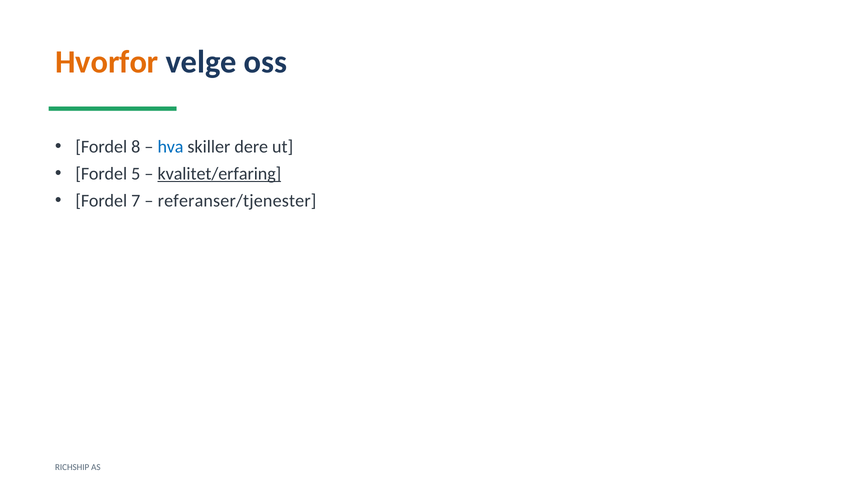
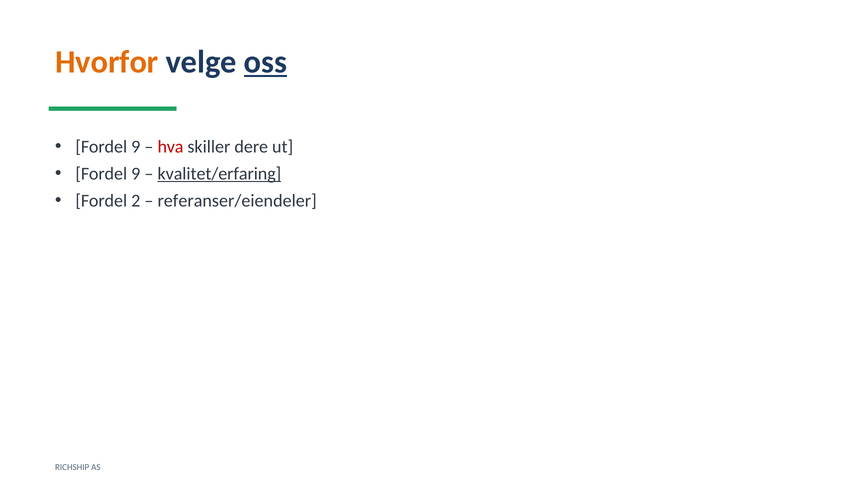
oss underline: none -> present (265, 62)
8: 8 -> 9 (136, 147)
hva colour: blue -> red (170, 147)
5: 5 -> 9 (136, 174)
7: 7 -> 2 (136, 201)
referanser/tjenester: referanser/tjenester -> referanser/eiendeler (237, 201)
